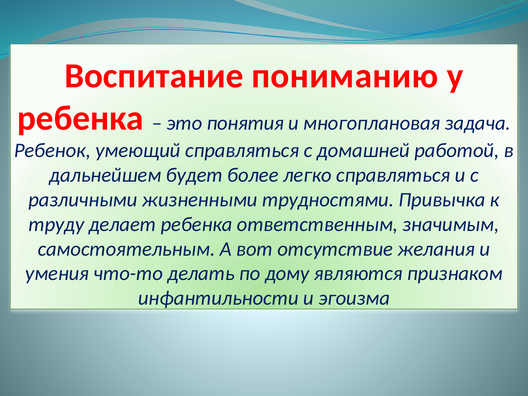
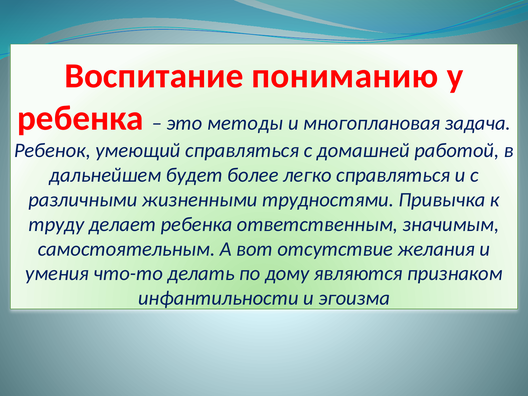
понятия: понятия -> методы (245, 123)
